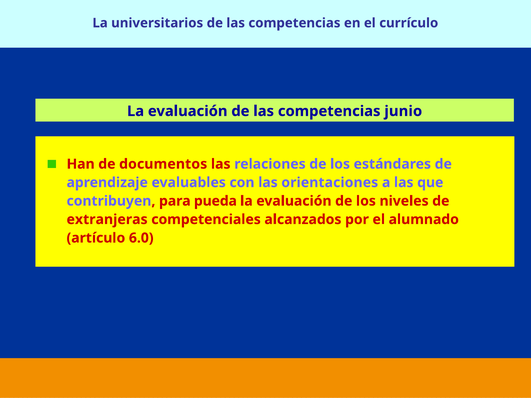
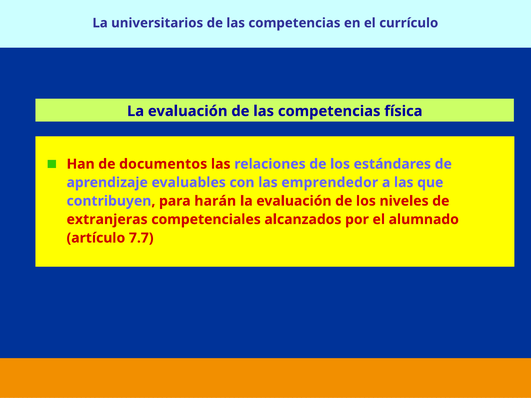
junio: junio -> física (403, 111)
orientaciones: orientaciones -> emprendedor (330, 183)
pueda: pueda -> harán (215, 201)
6.0: 6.0 -> 7.7 (141, 238)
